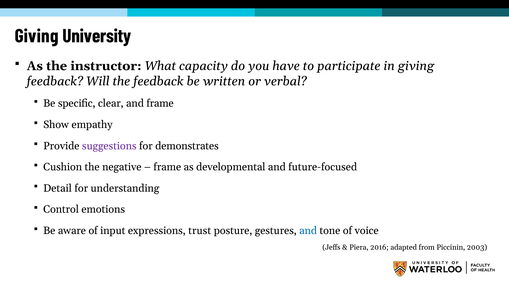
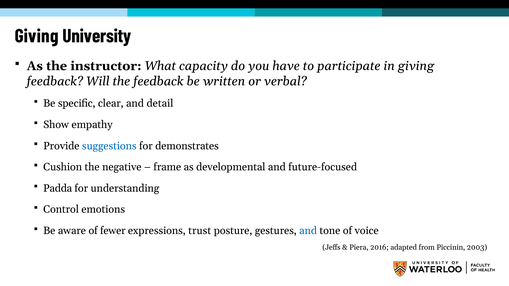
and frame: frame -> detail (160, 104)
suggestions colour: purple -> blue (109, 146)
Detail: Detail -> Padda (58, 188)
input: input -> fewer (113, 231)
